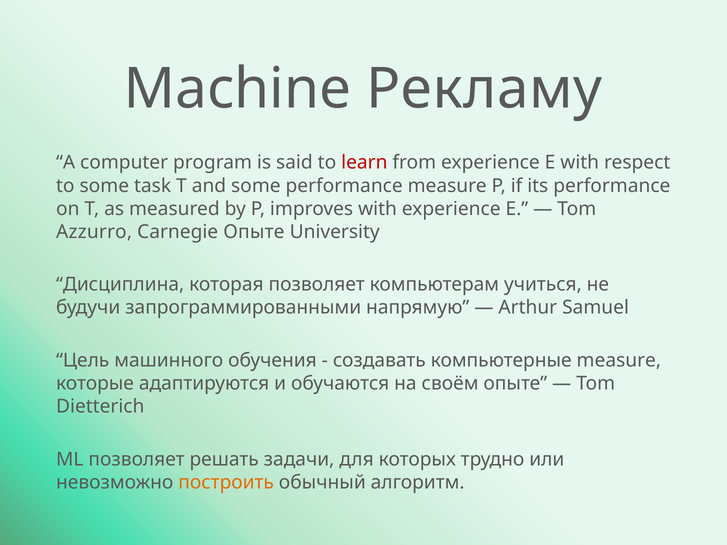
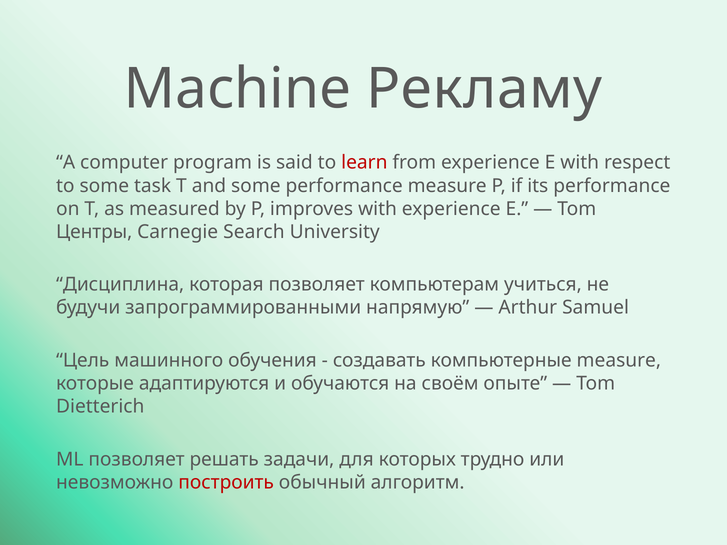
Azzurro: Azzurro -> Центры (94, 232)
Carnegie Опыте: Опыте -> Search (254, 232)
построить colour: orange -> red (226, 482)
